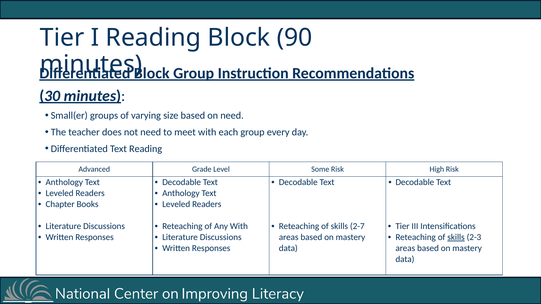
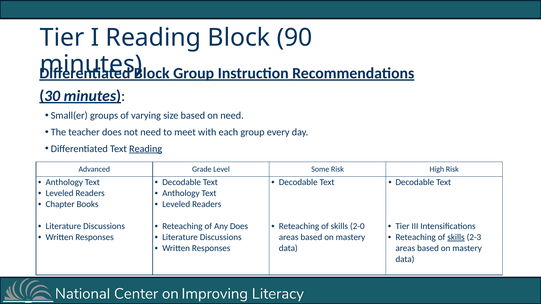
Reading underline: none -> present (146, 149)
Any With: With -> Does (239, 226)
2-7: 2-7 -> 2-0 (357, 226)
